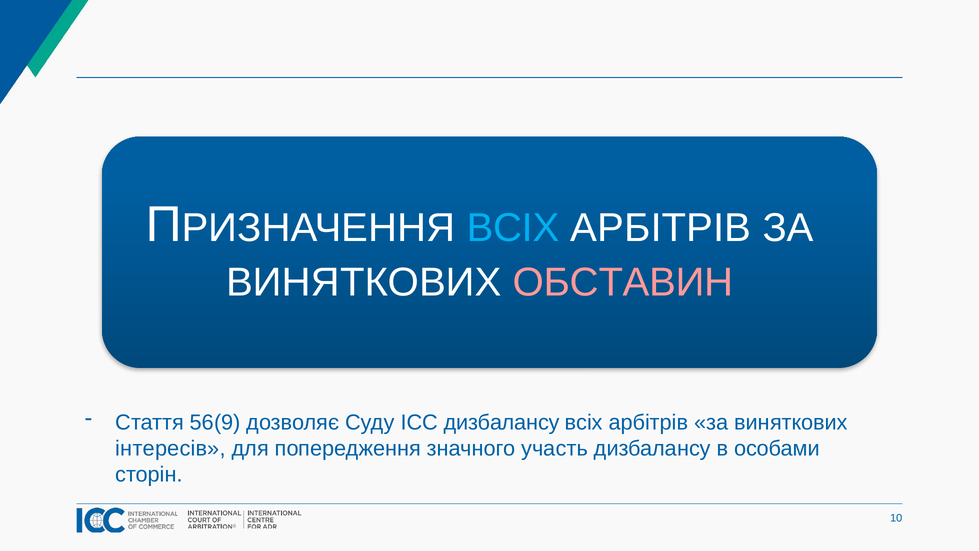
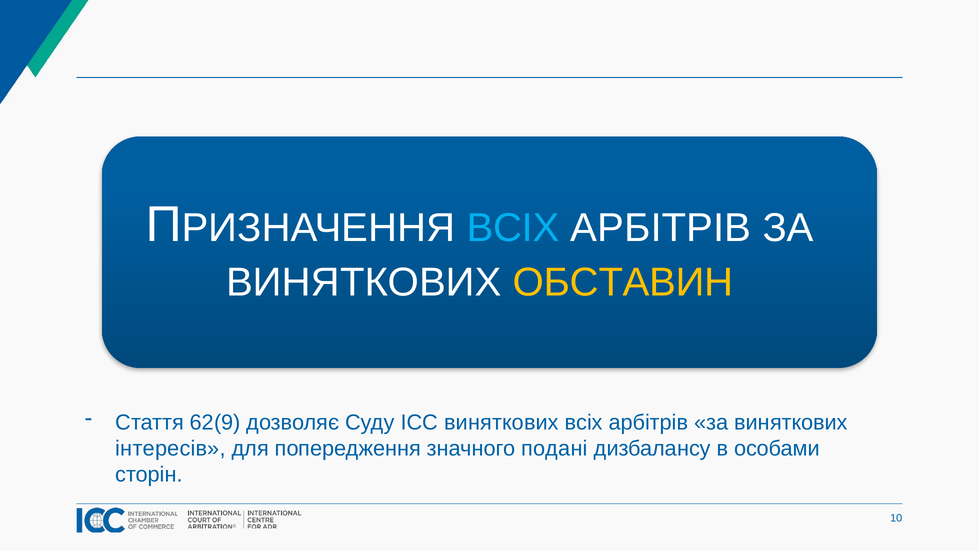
ОБСТАВИН colour: pink -> yellow (623, 282)
56(9: 56(9 -> 62(9 (215, 422)
ICC дизбалансу: дизбалансу -> виняткових (502, 422)
участь: участь -> подані (554, 448)
